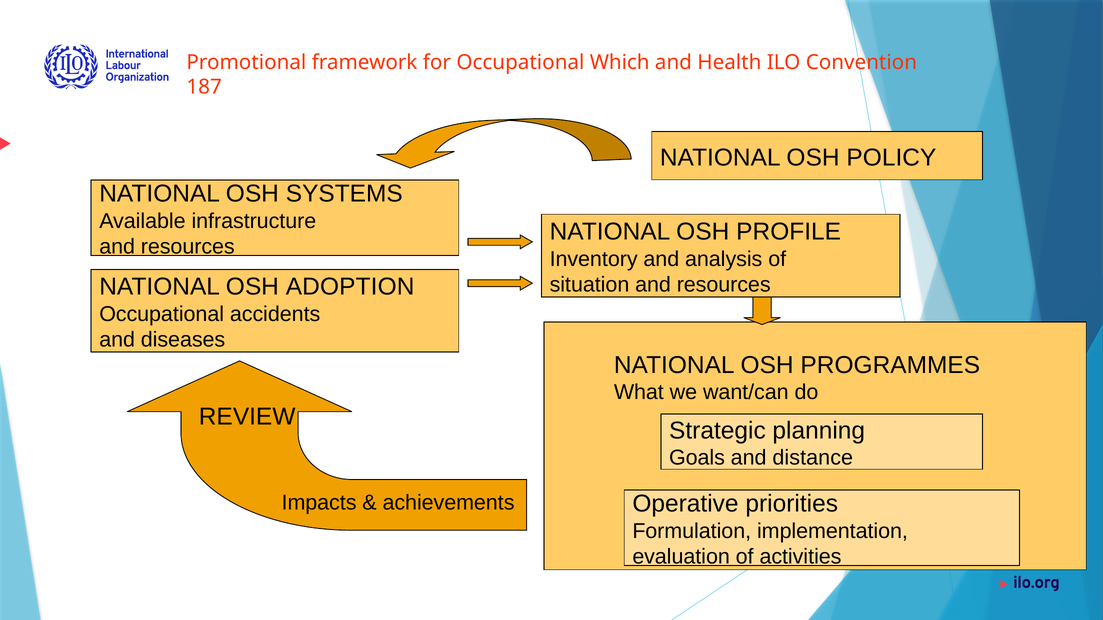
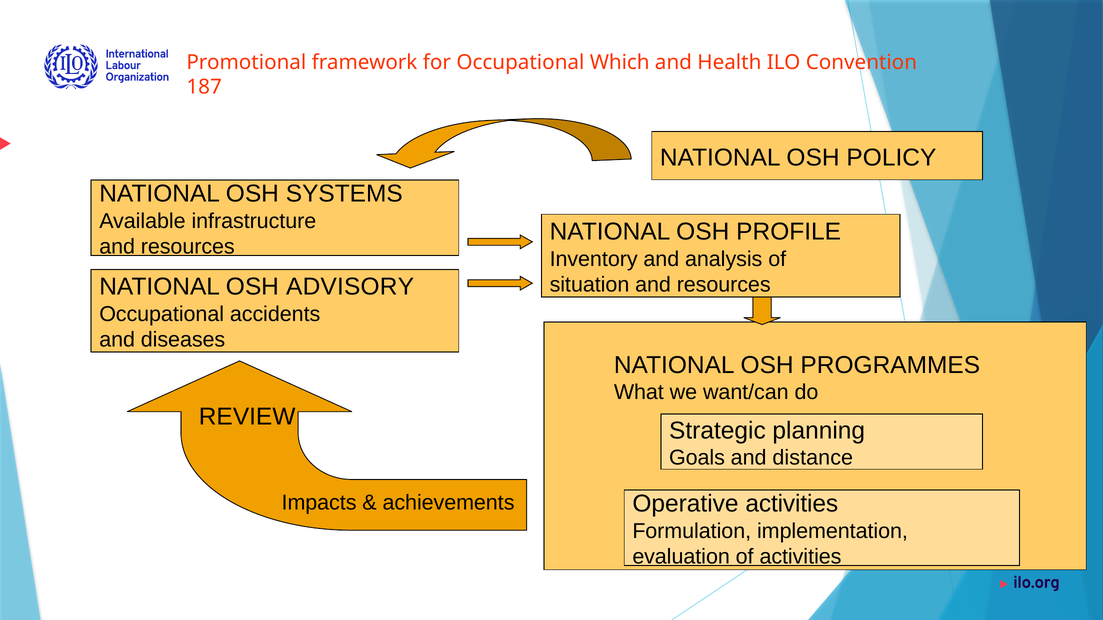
ADOPTION: ADOPTION -> ADVISORY (350, 287)
Operative priorities: priorities -> activities (792, 504)
